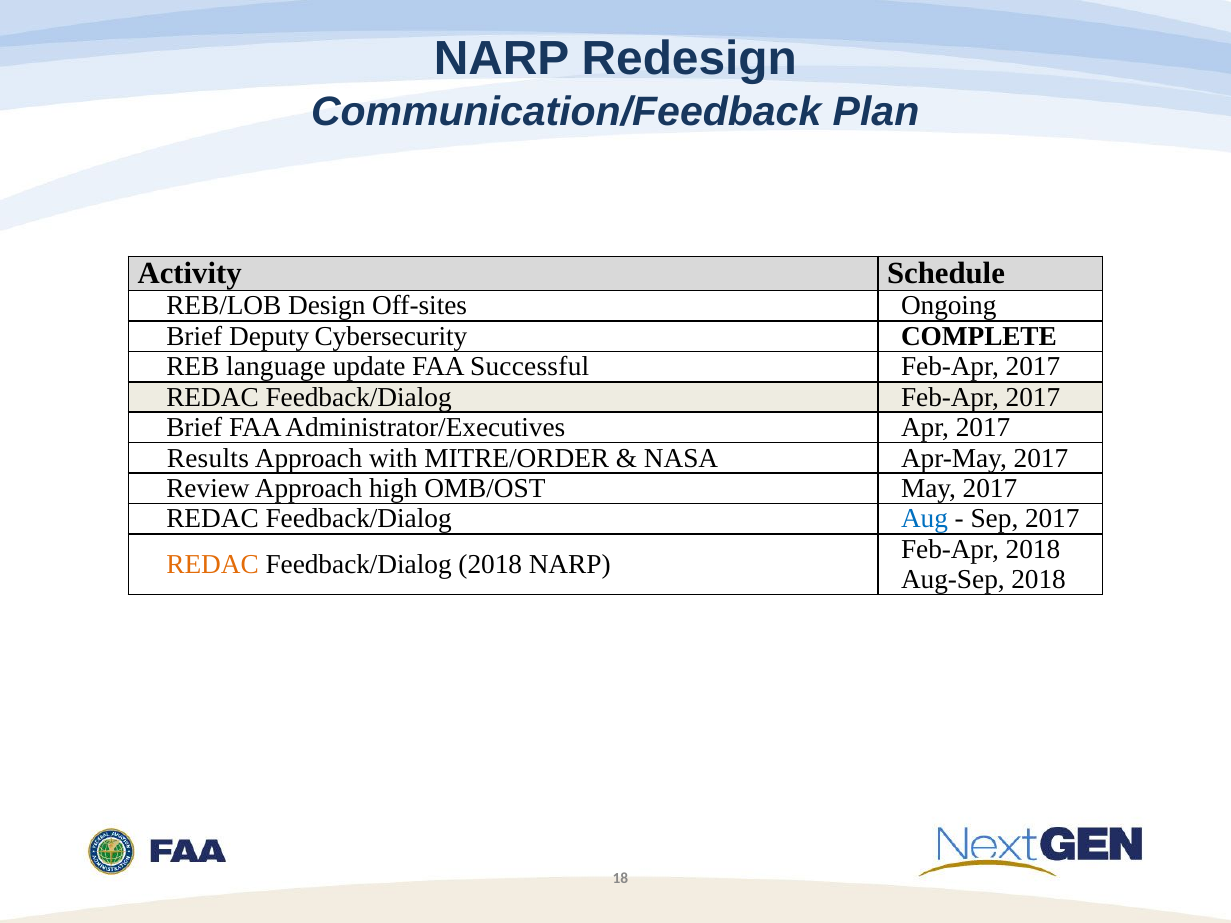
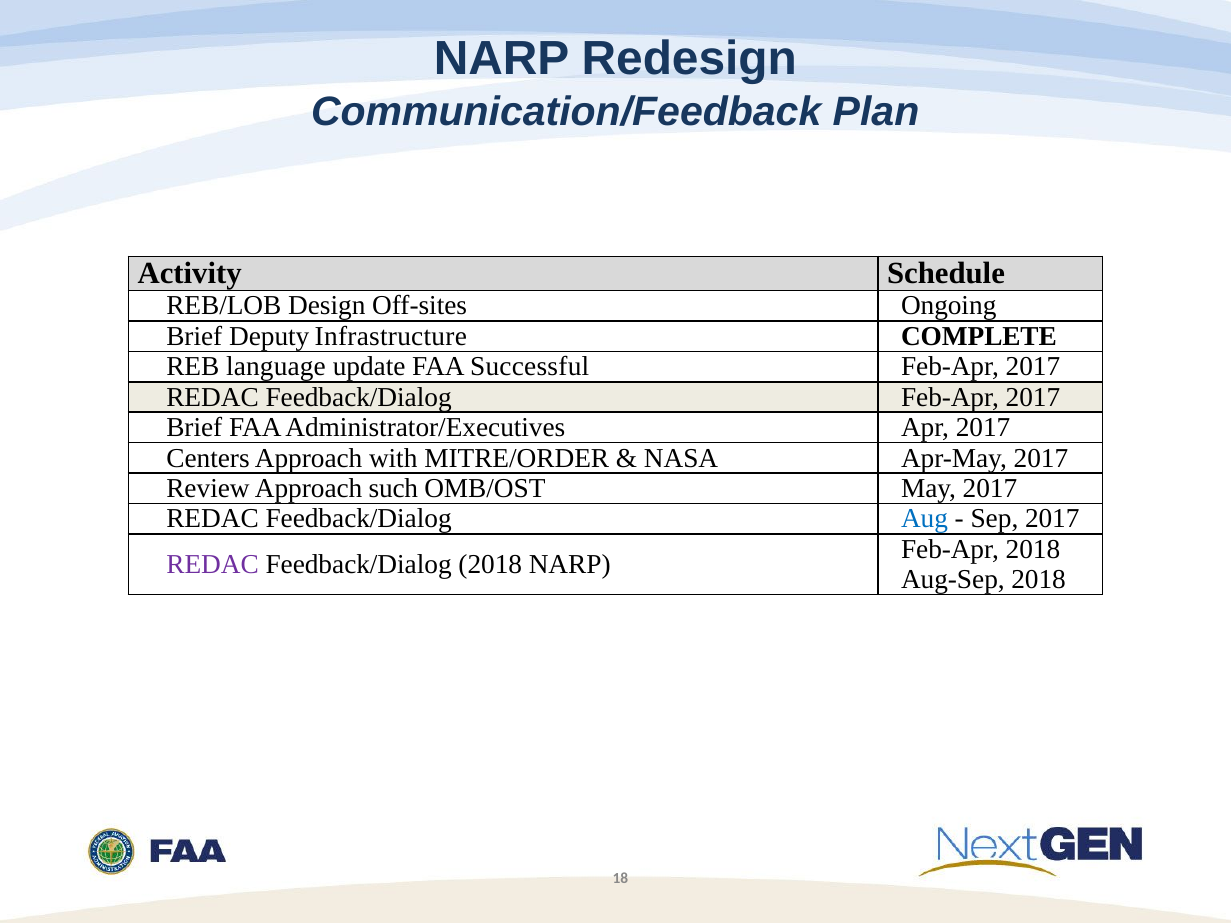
Cybersecurity: Cybersecurity -> Infrastructure (391, 336)
Results: Results -> Centers (208, 458)
high: high -> such (393, 489)
REDAC colour: orange -> purple (213, 565)
